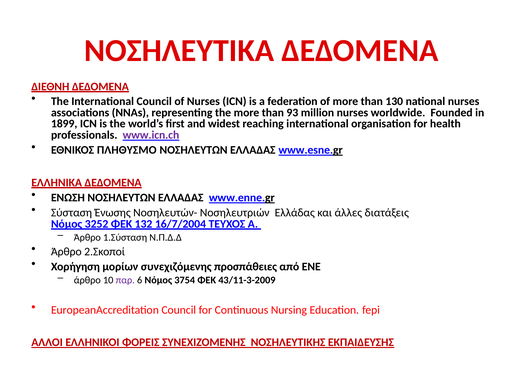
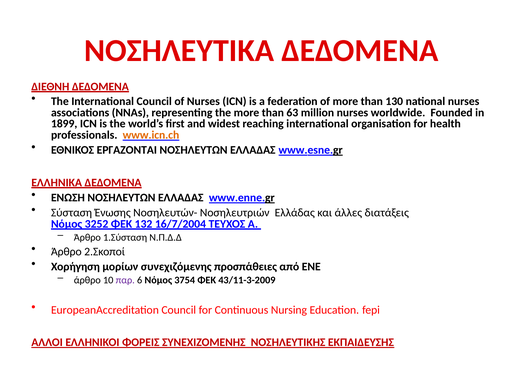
93: 93 -> 63 (292, 113)
www.icn.ch colour: purple -> orange (151, 135)
ΠΛΗΘΥΣΜΟ: ΠΛΗΘΥΣΜΟ -> ΕΡΓΑΖΟΝΤΑΙ (127, 150)
